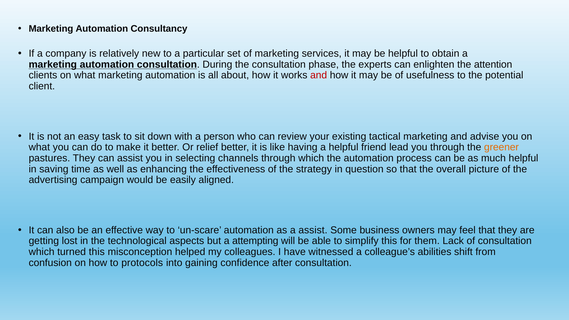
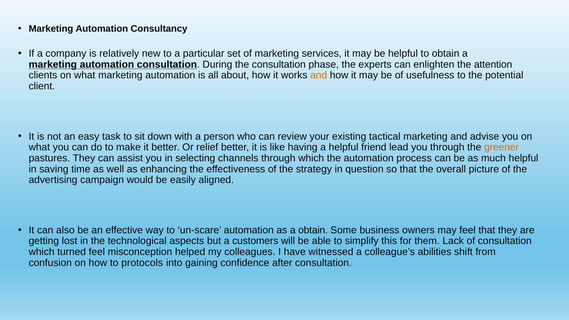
and colour: red -> orange (319, 75)
a assist: assist -> obtain (313, 230)
attempting: attempting -> customers (255, 241)
turned this: this -> feel (97, 252)
